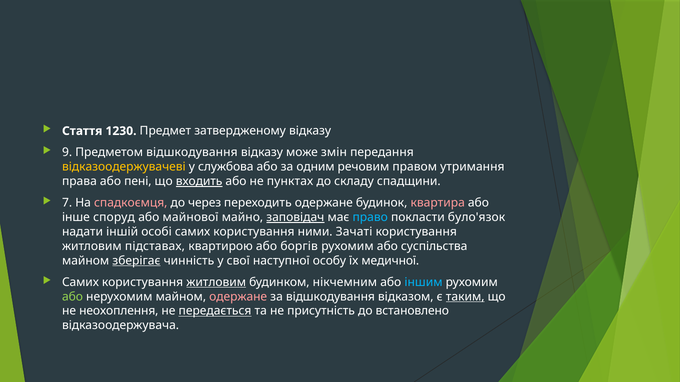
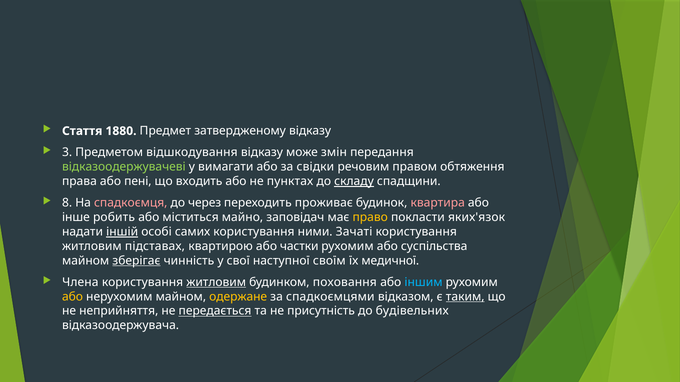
1230: 1230 -> 1880 (121, 131)
9: 9 -> 3 (67, 153)
відказоодержувачеві colour: yellow -> light green (124, 167)
службова: службова -> вимагати (226, 167)
одним: одним -> свідки (315, 167)
утримання: утримання -> обтяження (472, 167)
входить underline: present -> none (199, 182)
складу underline: none -> present (354, 182)
7: 7 -> 8 (67, 203)
переходить одержане: одержане -> проживає (324, 203)
споруд: споруд -> робить (114, 218)
майнової: майнової -> міститься (191, 218)
заповідач underline: present -> none (295, 218)
право colour: light blue -> yellow (370, 218)
було'язок: було'язок -> яких'язок (477, 218)
іншій underline: none -> present (122, 232)
боргів: боргів -> частки (299, 247)
особу: особу -> своїм (329, 261)
Самих: Самих -> Члена (80, 283)
нікчемним: нікчемним -> поховання (345, 283)
або colour: light green -> yellow (73, 297)
одержане colour: pink -> yellow (238, 297)
за відшкодування: відшкодування -> спадкоємцями (330, 297)
неохоплення: неохоплення -> неприйняття (119, 311)
встановлено: встановлено -> будівельних (412, 311)
